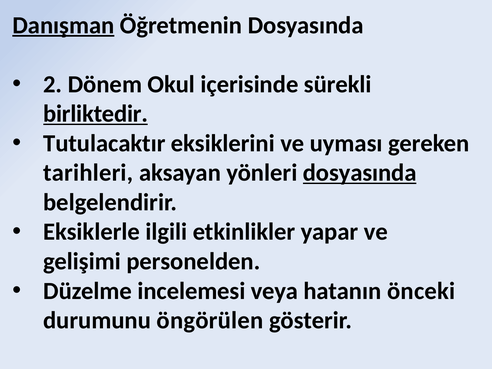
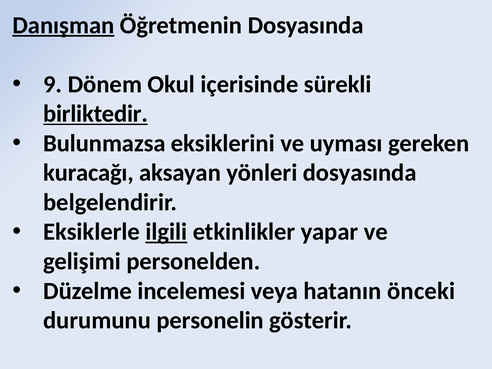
2: 2 -> 9 (53, 84)
Tutulacaktır: Tutulacaktır -> Bulunmazsa (104, 143)
tarihleri: tarihleri -> kuracağı (88, 173)
dosyasında underline: present -> none (360, 173)
ilgili underline: none -> present (166, 232)
öngörülen: öngörülen -> personelin (210, 320)
